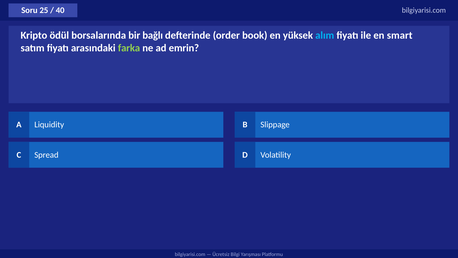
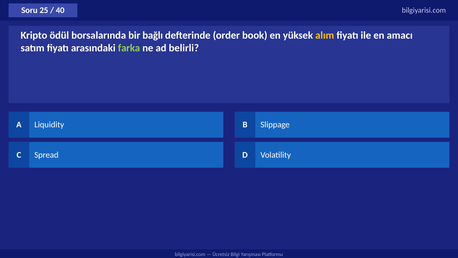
alım colour: light blue -> yellow (325, 35)
smart: smart -> amacı (400, 35)
emrin: emrin -> belirli (184, 48)
